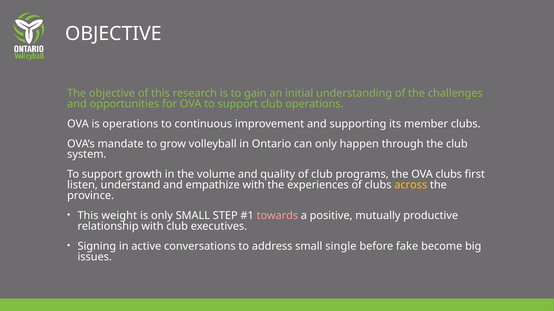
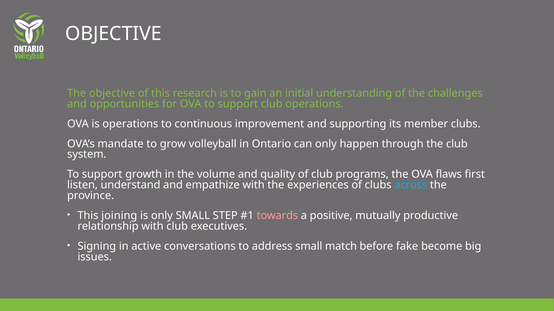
OVA clubs: clubs -> flaws (449, 175)
across colour: yellow -> light blue (411, 185)
weight: weight -> joining (119, 216)
single: single -> match (341, 247)
